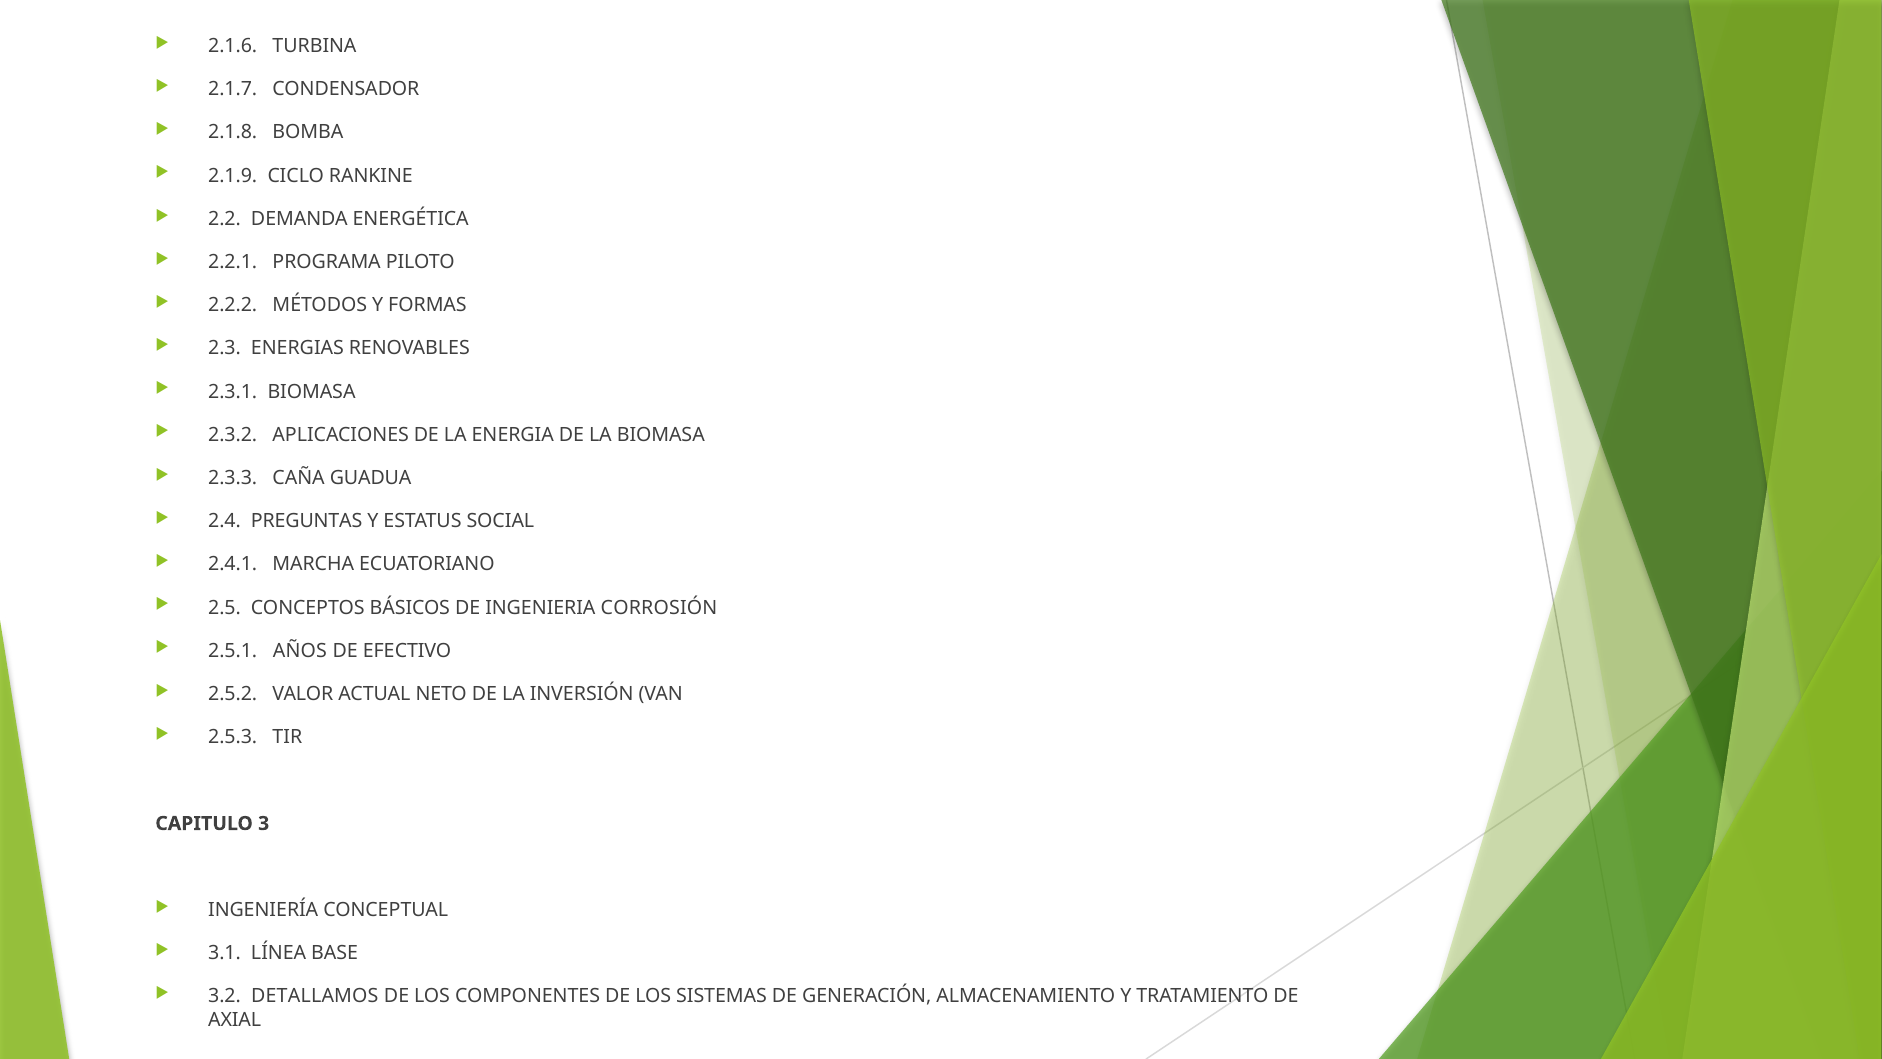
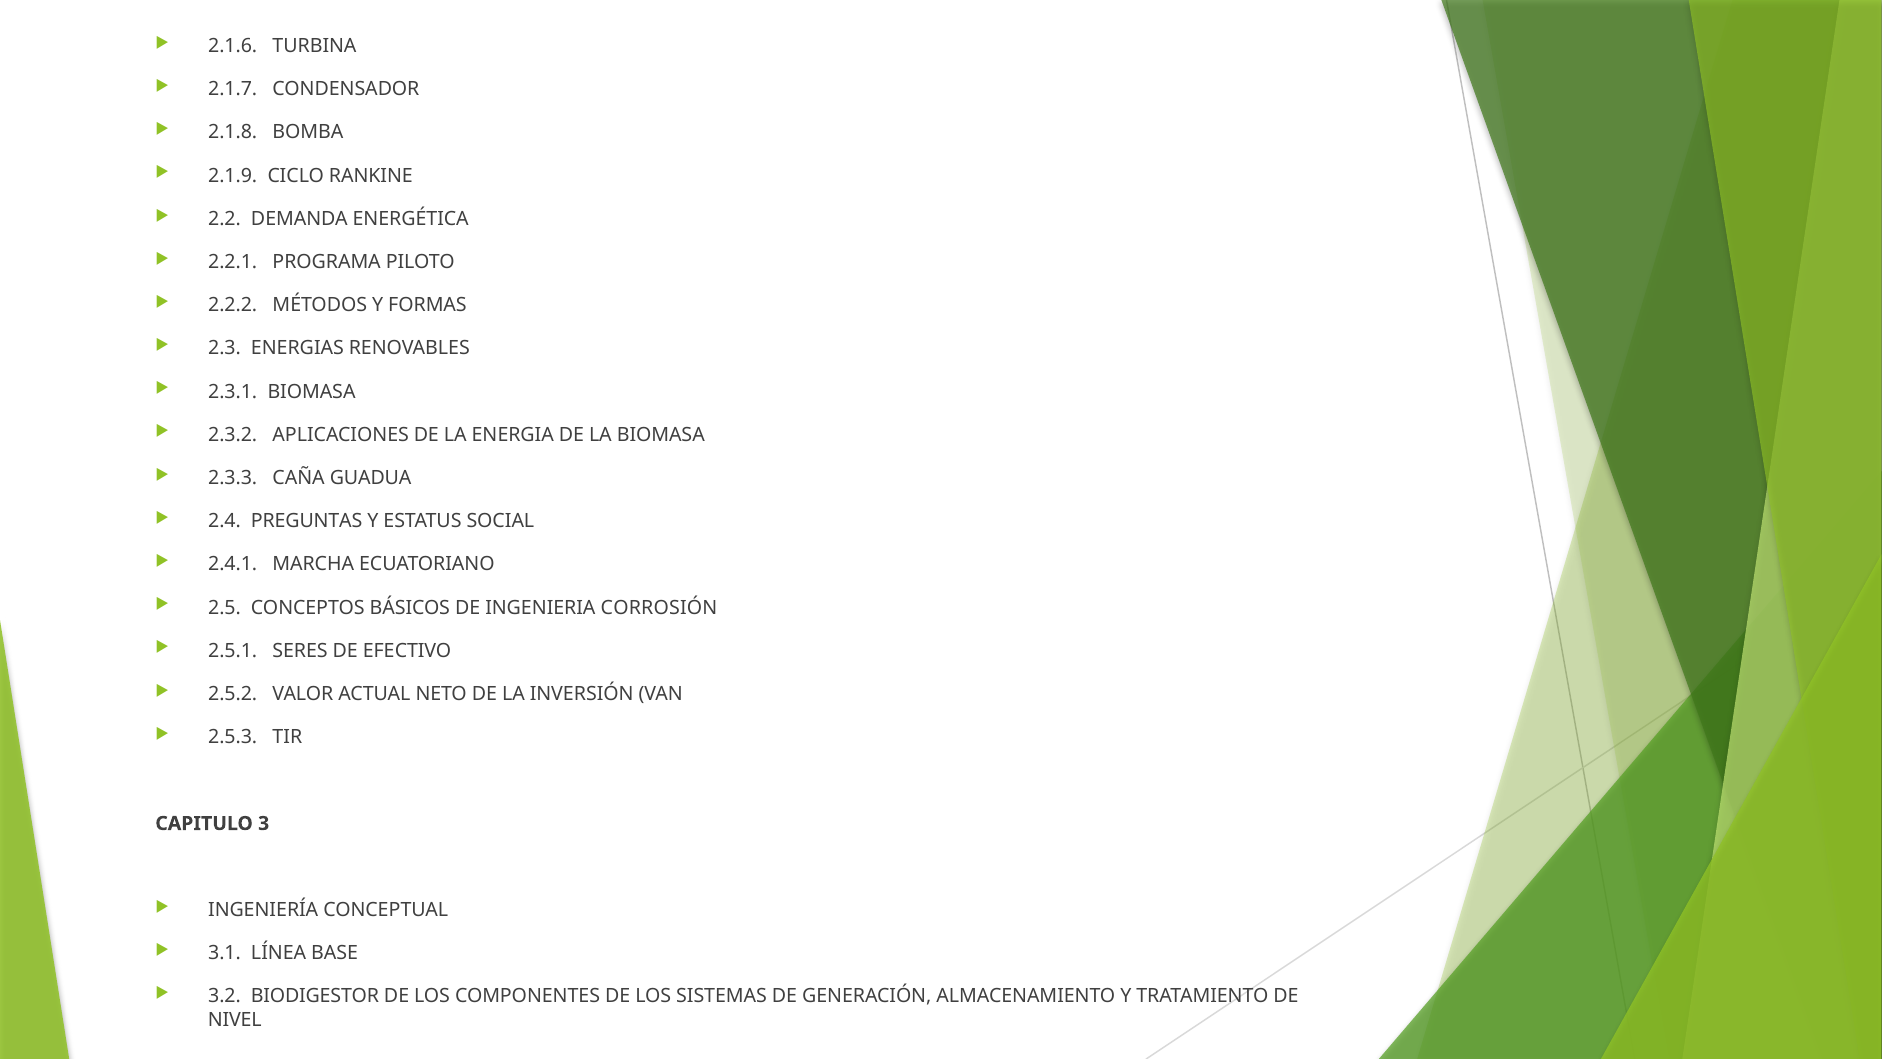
AÑOS: AÑOS -> SERES (300, 651)
DETALLAMOS: DETALLAMOS -> BIODIGESTOR (315, 996)
AXIAL: AXIAL -> NIVEL (235, 1020)
